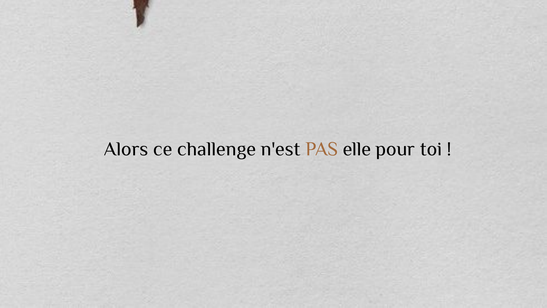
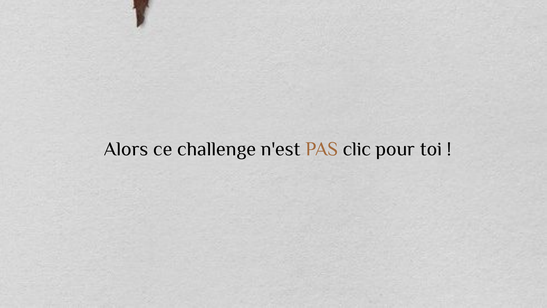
elle: elle -> clic (357, 149)
